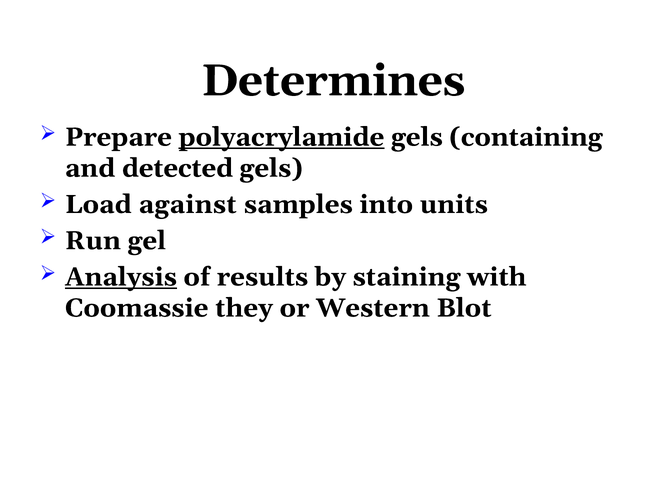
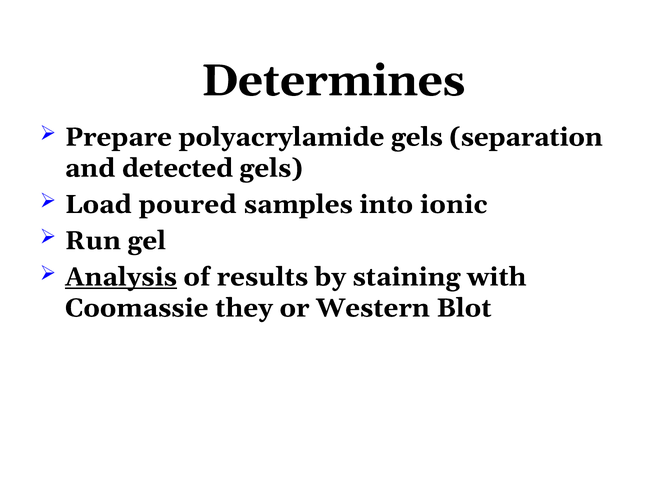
polyacrylamide underline: present -> none (281, 137)
containing: containing -> separation (526, 137)
against: against -> poured (188, 205)
units: units -> ionic (454, 205)
